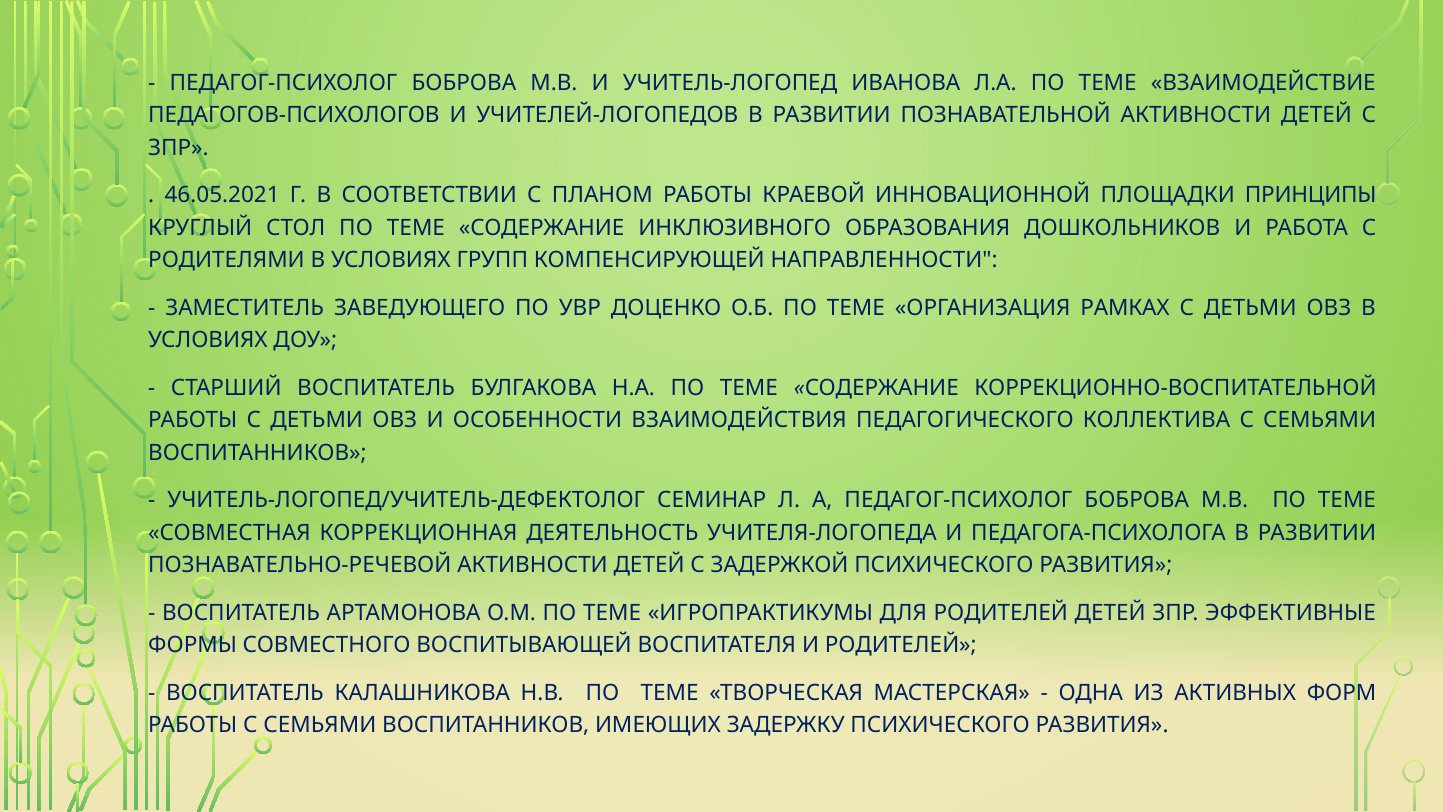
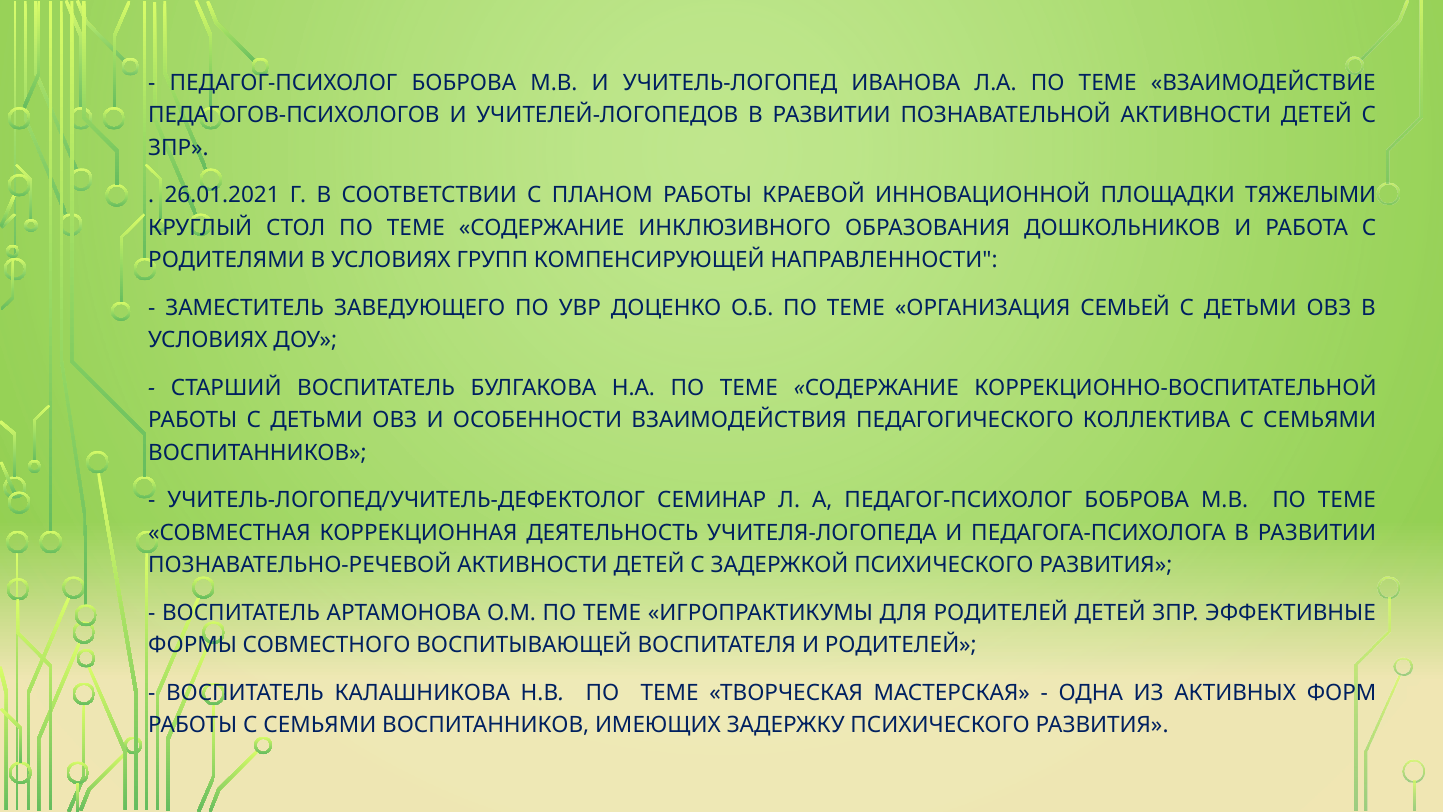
46.05.2021: 46.05.2021 -> 26.01.2021 (222, 195)
ПРИНЦИПЫ: ПРИНЦИПЫ -> ТЯЖЕЛЫМИ (1311, 195)
РАМКАХ: РАМКАХ -> СЕМЬЕЙ (1125, 307)
